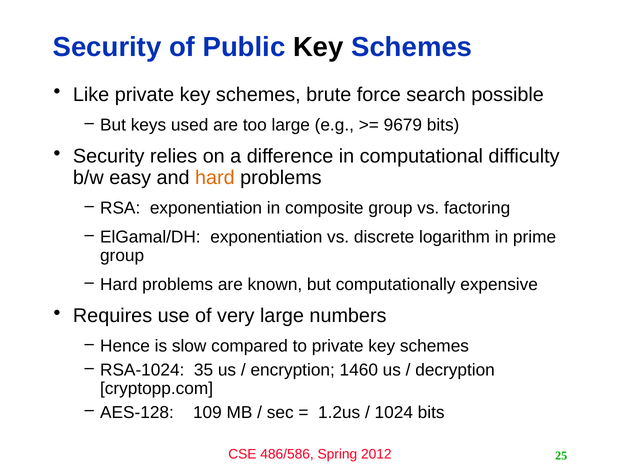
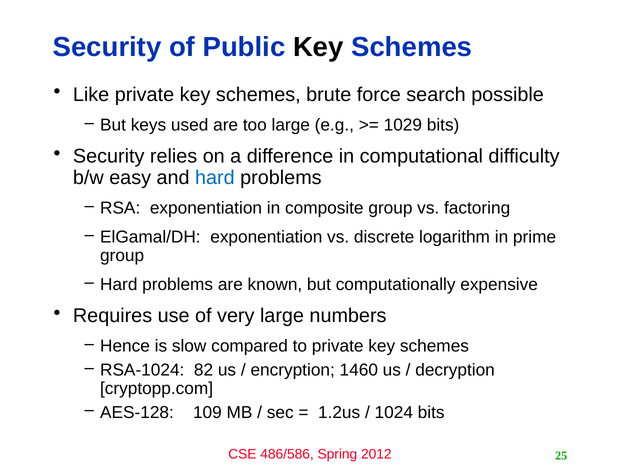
9679: 9679 -> 1029 (403, 125)
hard colour: orange -> blue (215, 178)
35: 35 -> 82 (204, 370)
